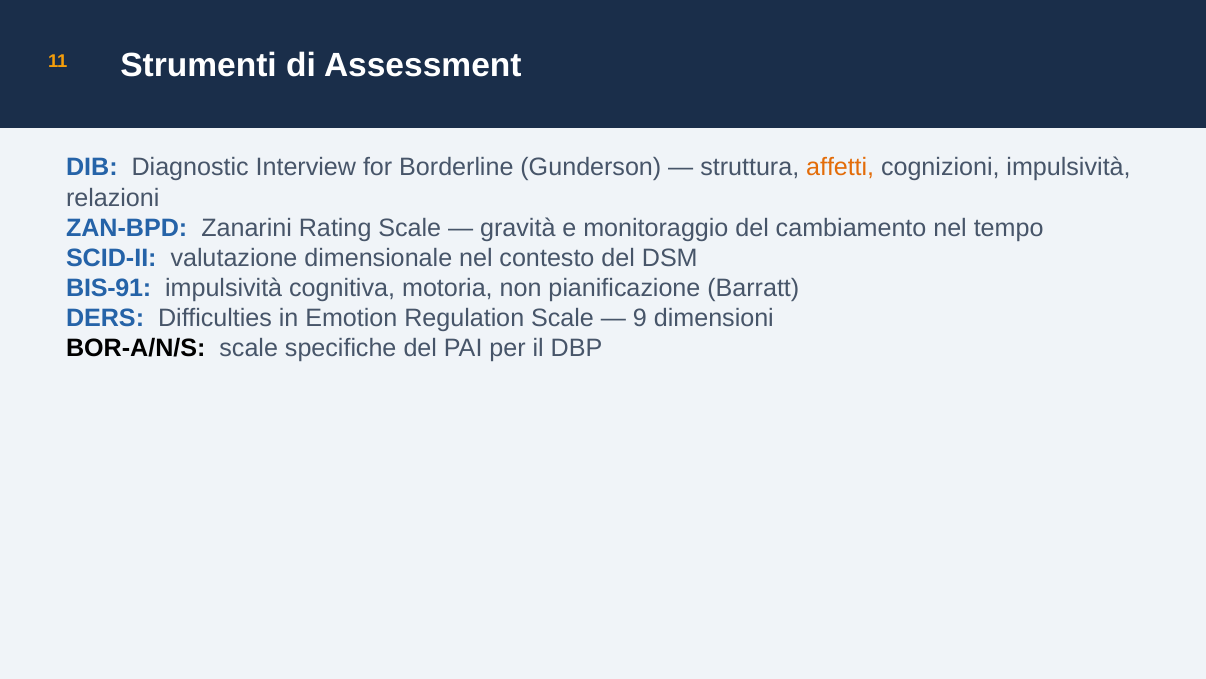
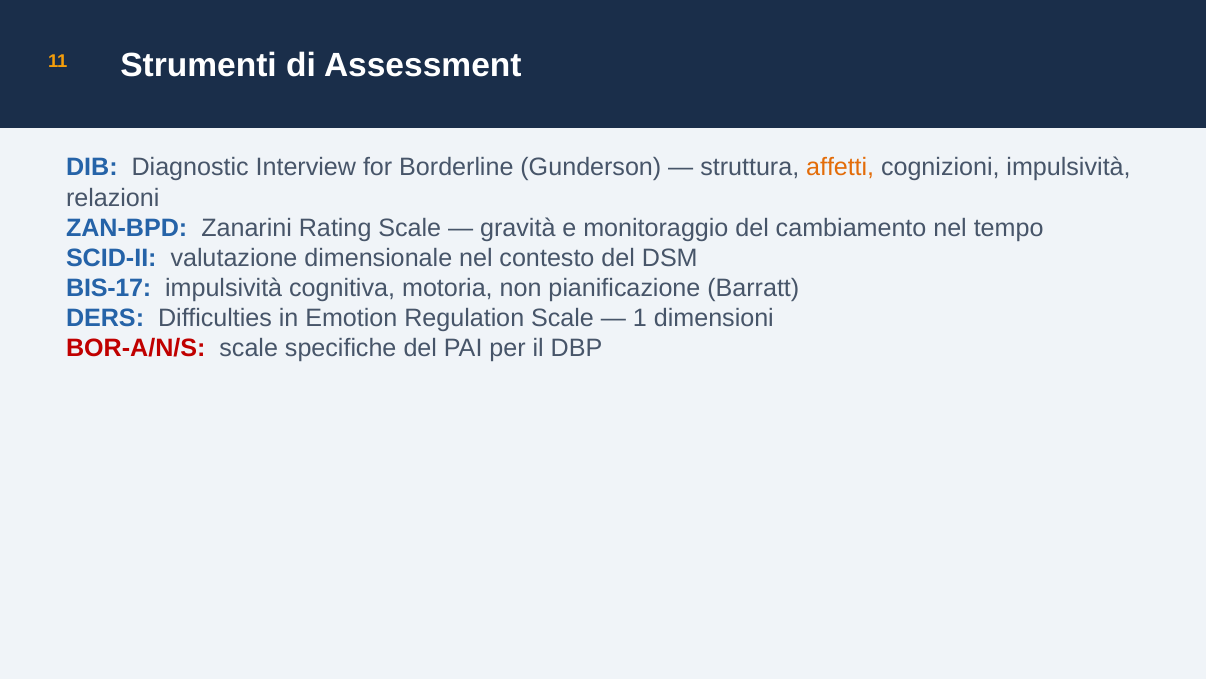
BIS-91: BIS-91 -> BIS-17 (109, 288)
9: 9 -> 1 (640, 318)
BOR-A/N/S colour: black -> red (136, 348)
